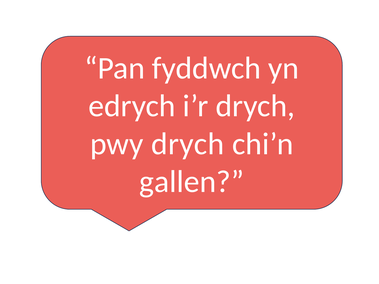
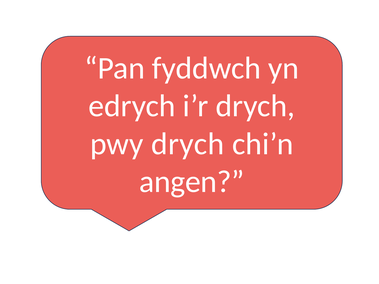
gallen: gallen -> angen (192, 182)
